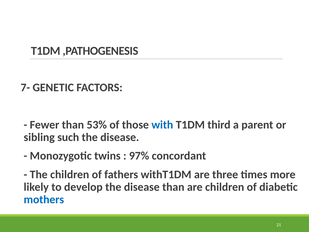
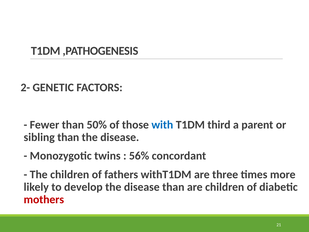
7-: 7- -> 2- (25, 88)
53%: 53% -> 50% (97, 125)
sibling such: such -> than (68, 137)
97%: 97% -> 56% (139, 156)
mothers colour: blue -> red (44, 199)
